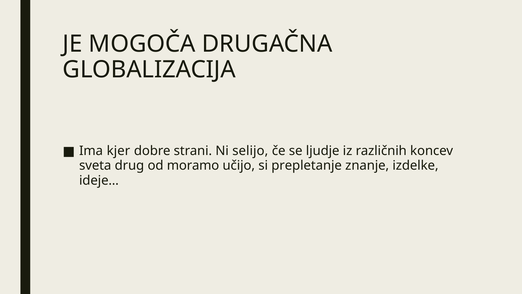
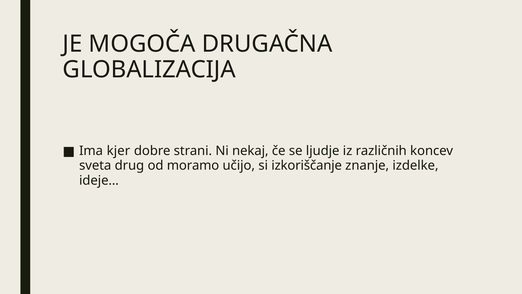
selijo: selijo -> nekaj (250, 151)
prepletanje: prepletanje -> izkoriščanje (307, 165)
